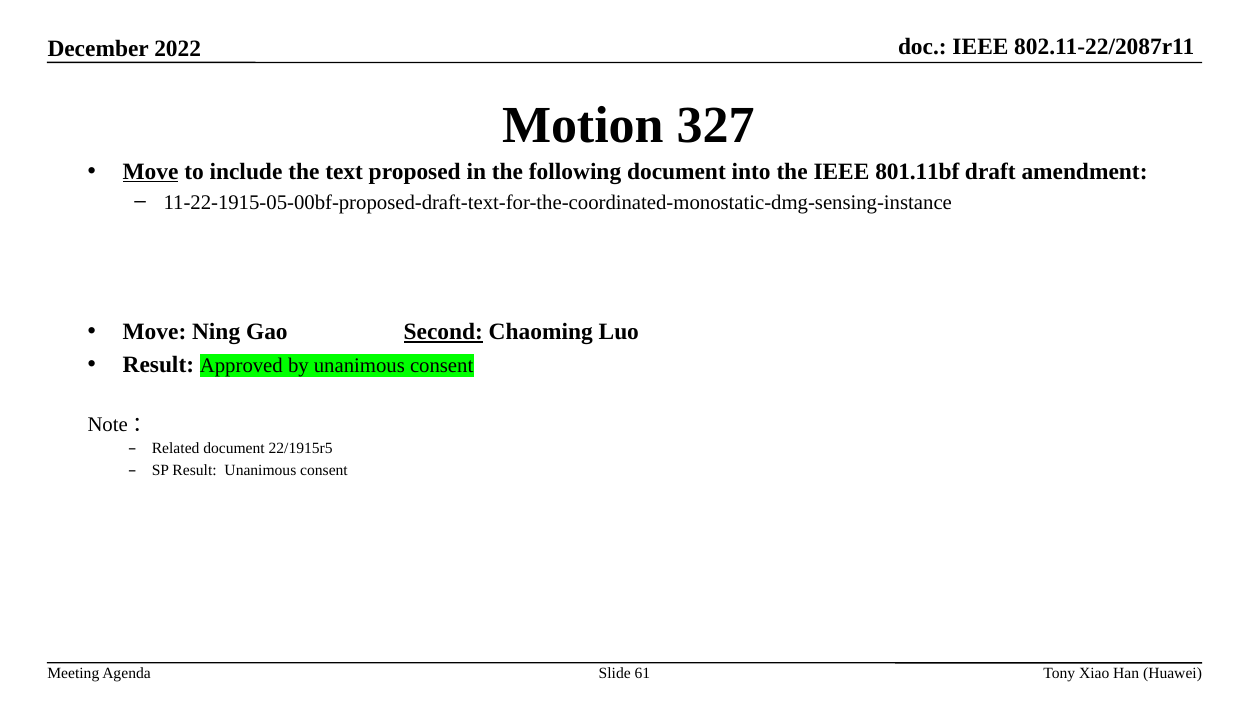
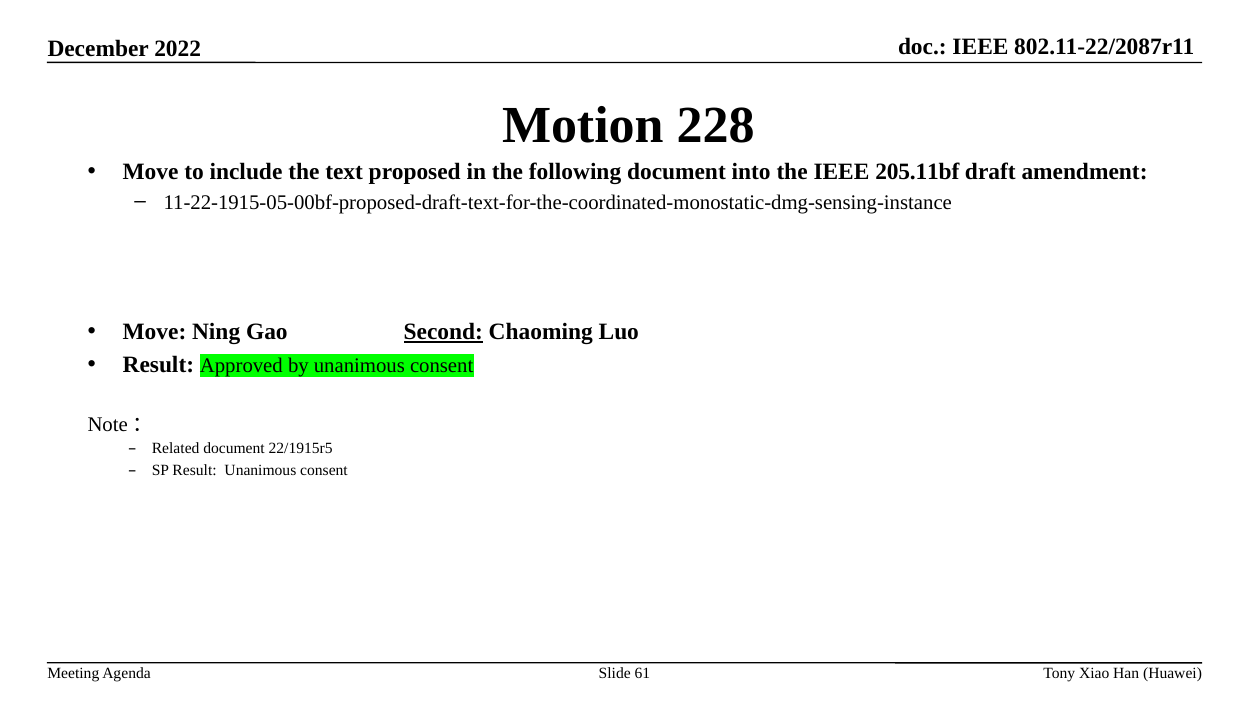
327: 327 -> 228 (716, 125)
Move underline: present -> none (151, 172)
801.11bf: 801.11bf -> 205.11bf (917, 172)
